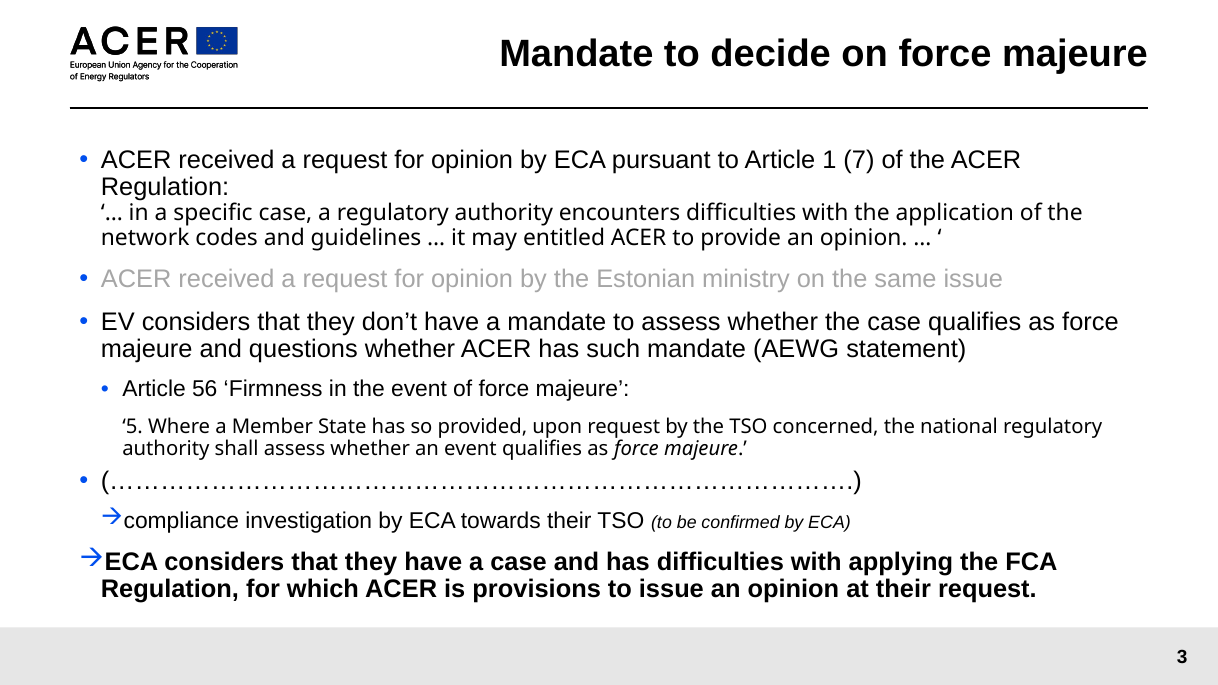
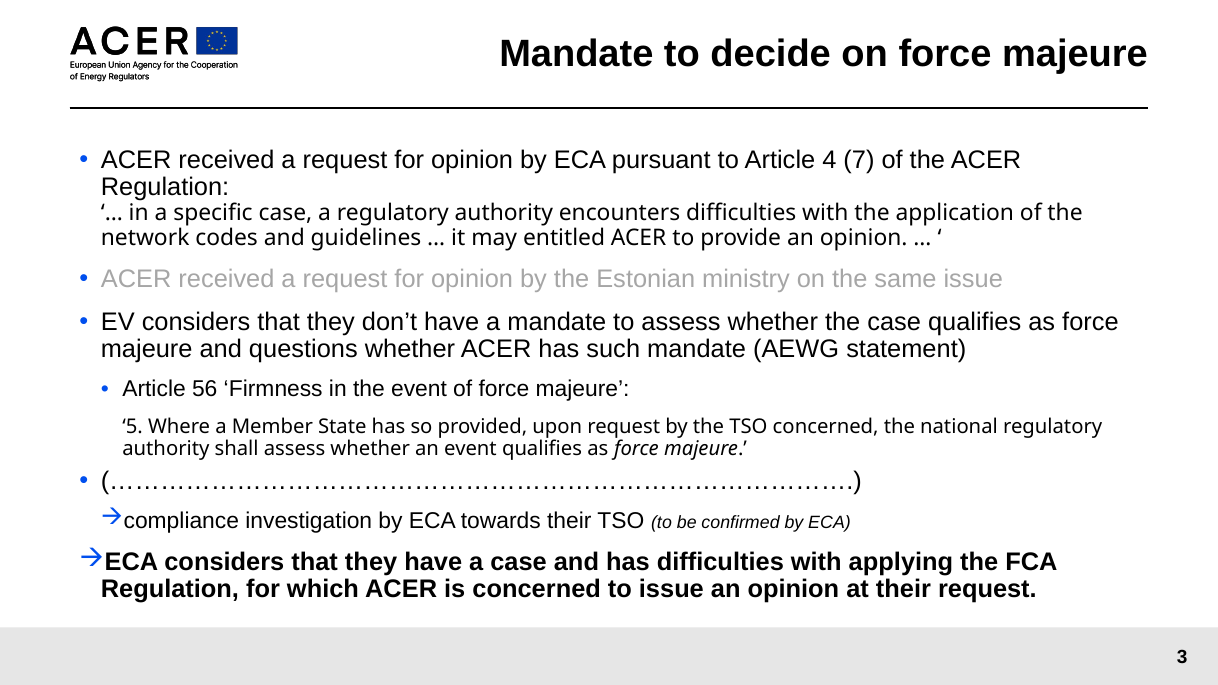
1: 1 -> 4 (829, 160)
is provisions: provisions -> concerned (537, 590)
